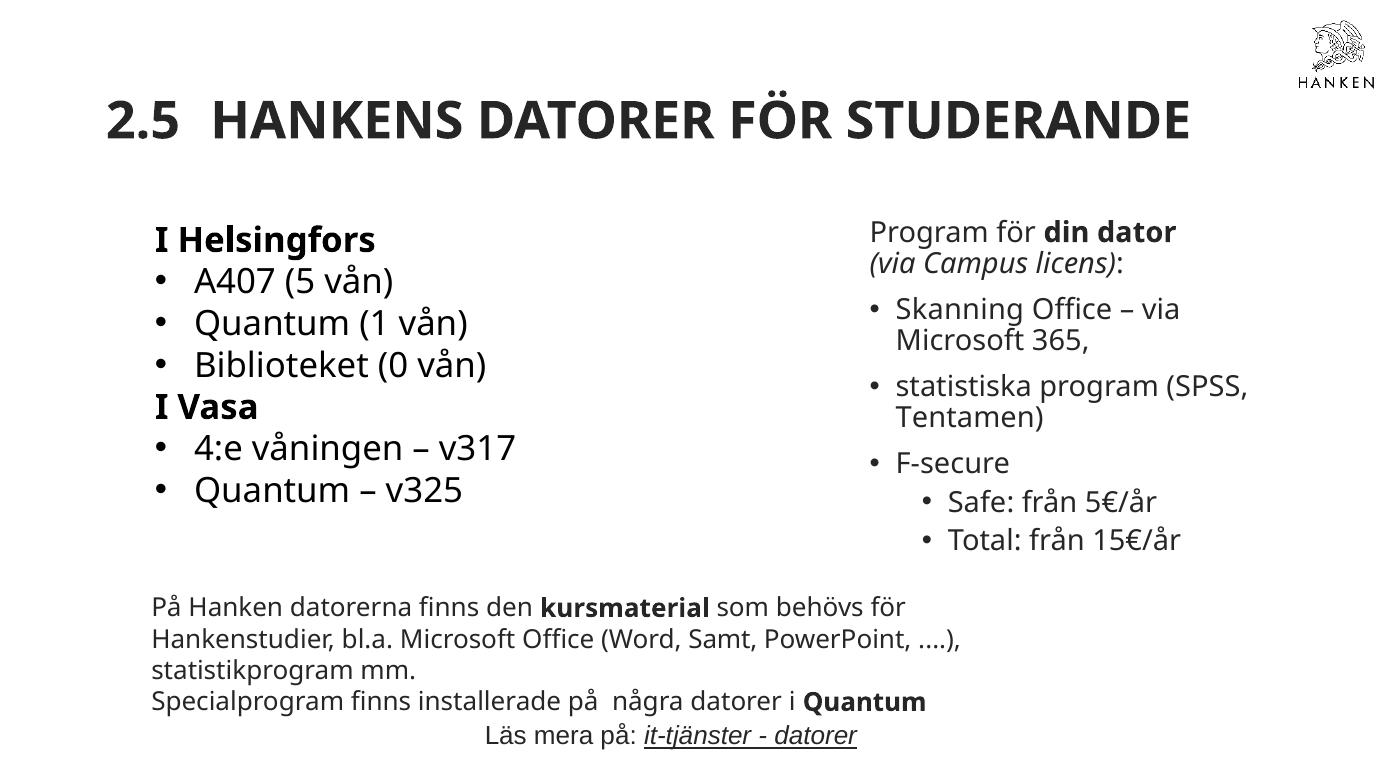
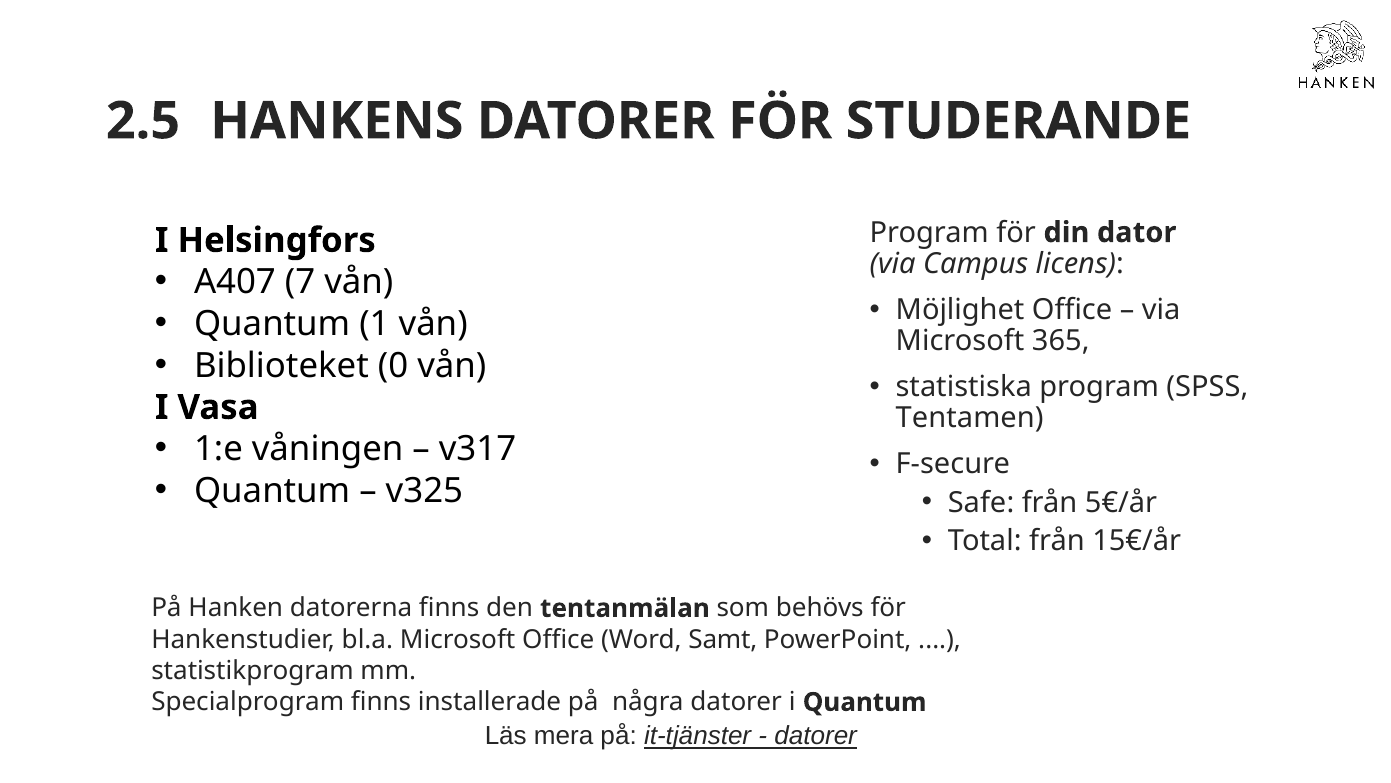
5: 5 -> 7 (300, 282)
Skanning: Skanning -> Möjlighet (960, 309)
4:e: 4:e -> 1:e (219, 449)
kursmaterial: kursmaterial -> tentanmälan (625, 608)
